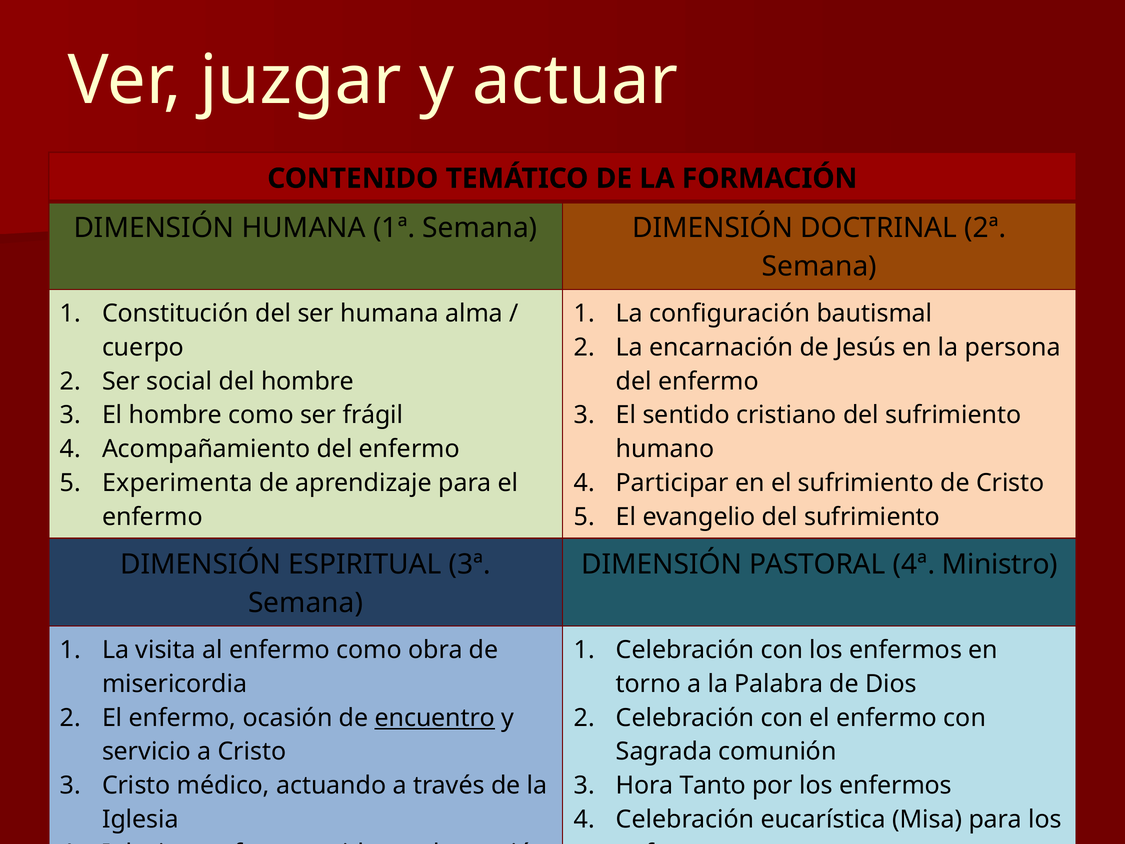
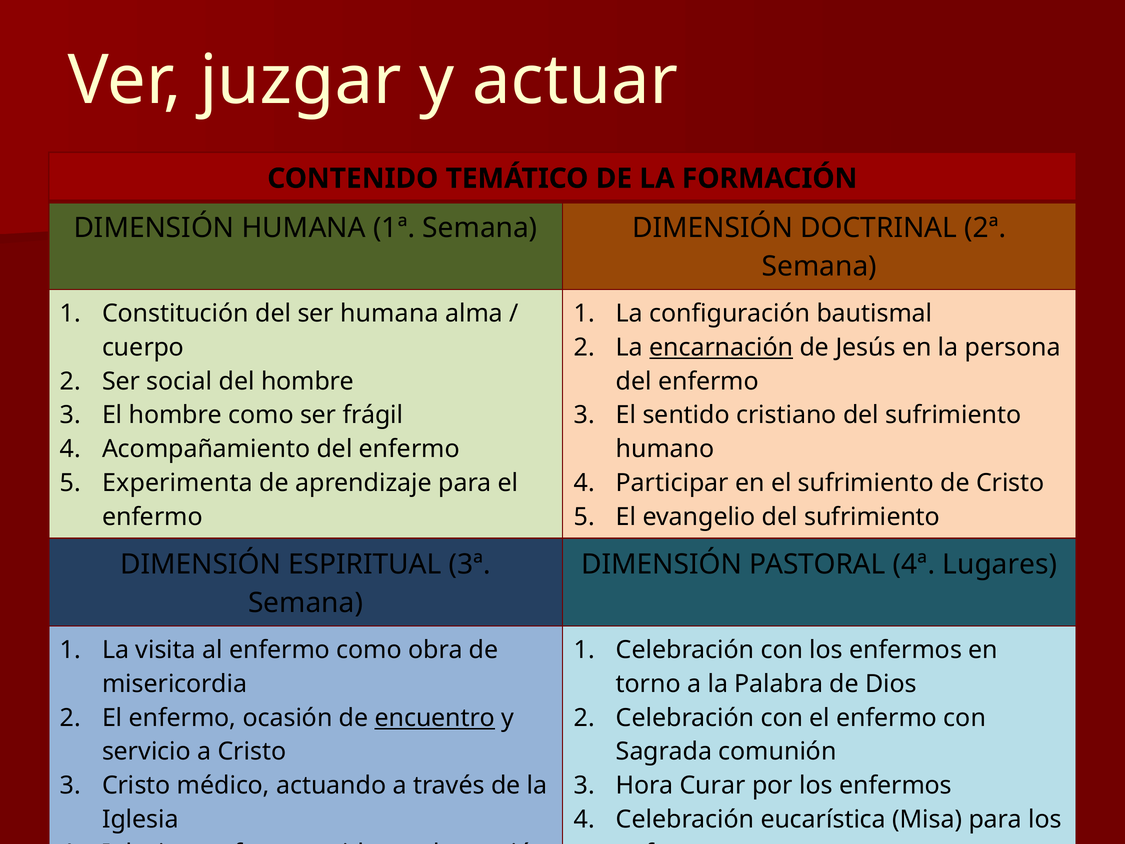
encarnación underline: none -> present (721, 347)
Ministro: Ministro -> Lugares (1000, 564)
Tanto: Tanto -> Curar (713, 785)
